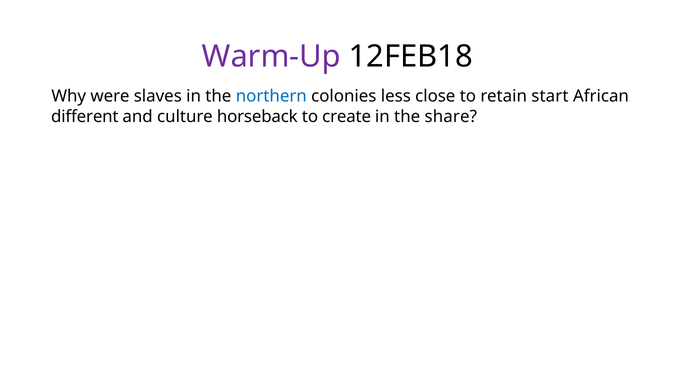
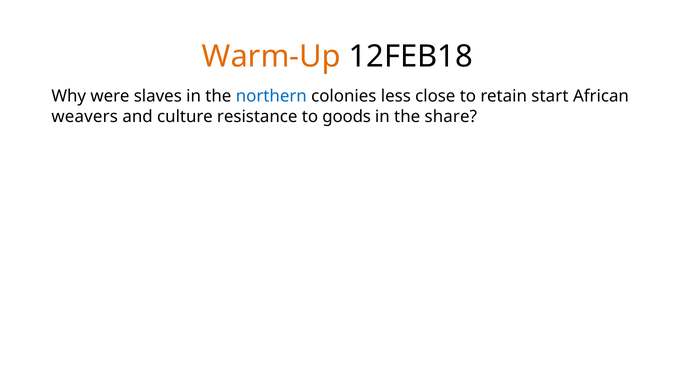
Warm-Up colour: purple -> orange (271, 57)
different: different -> weavers (85, 117)
horseback: horseback -> resistance (257, 117)
create: create -> goods (347, 117)
